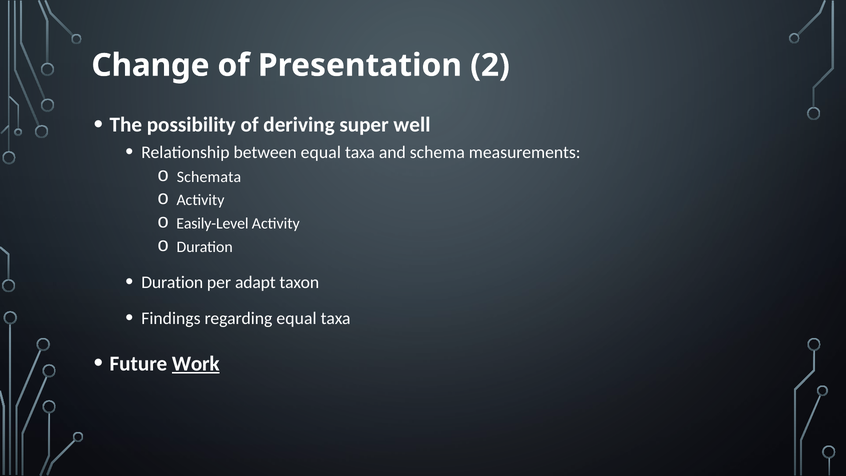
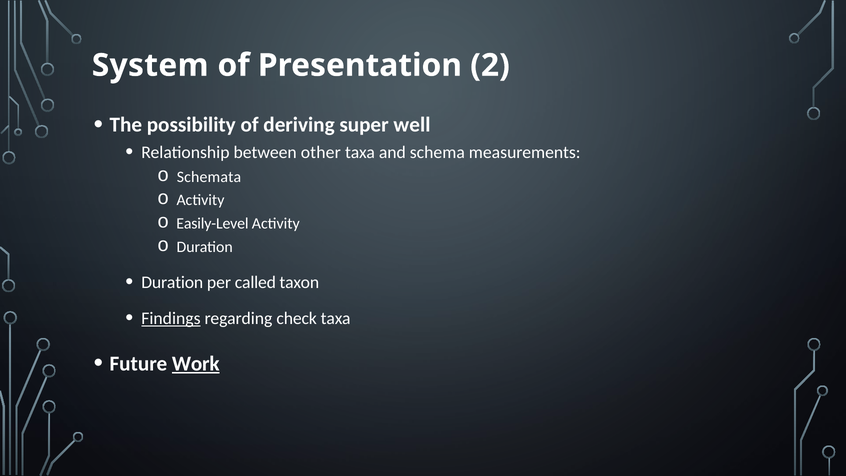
Change: Change -> System (150, 65)
between equal: equal -> other (321, 152)
adapt: adapt -> called (255, 282)
Findings underline: none -> present (171, 318)
regarding equal: equal -> check (297, 318)
